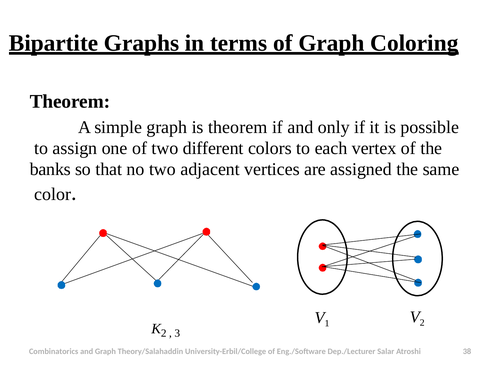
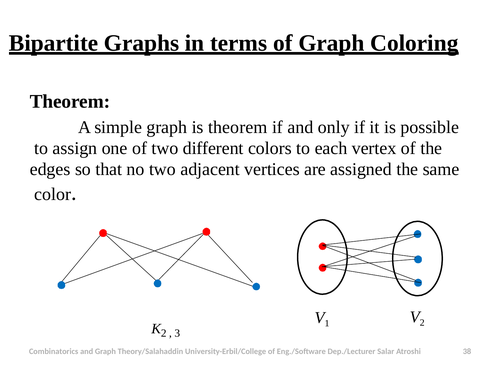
banks: banks -> edges (50, 169)
